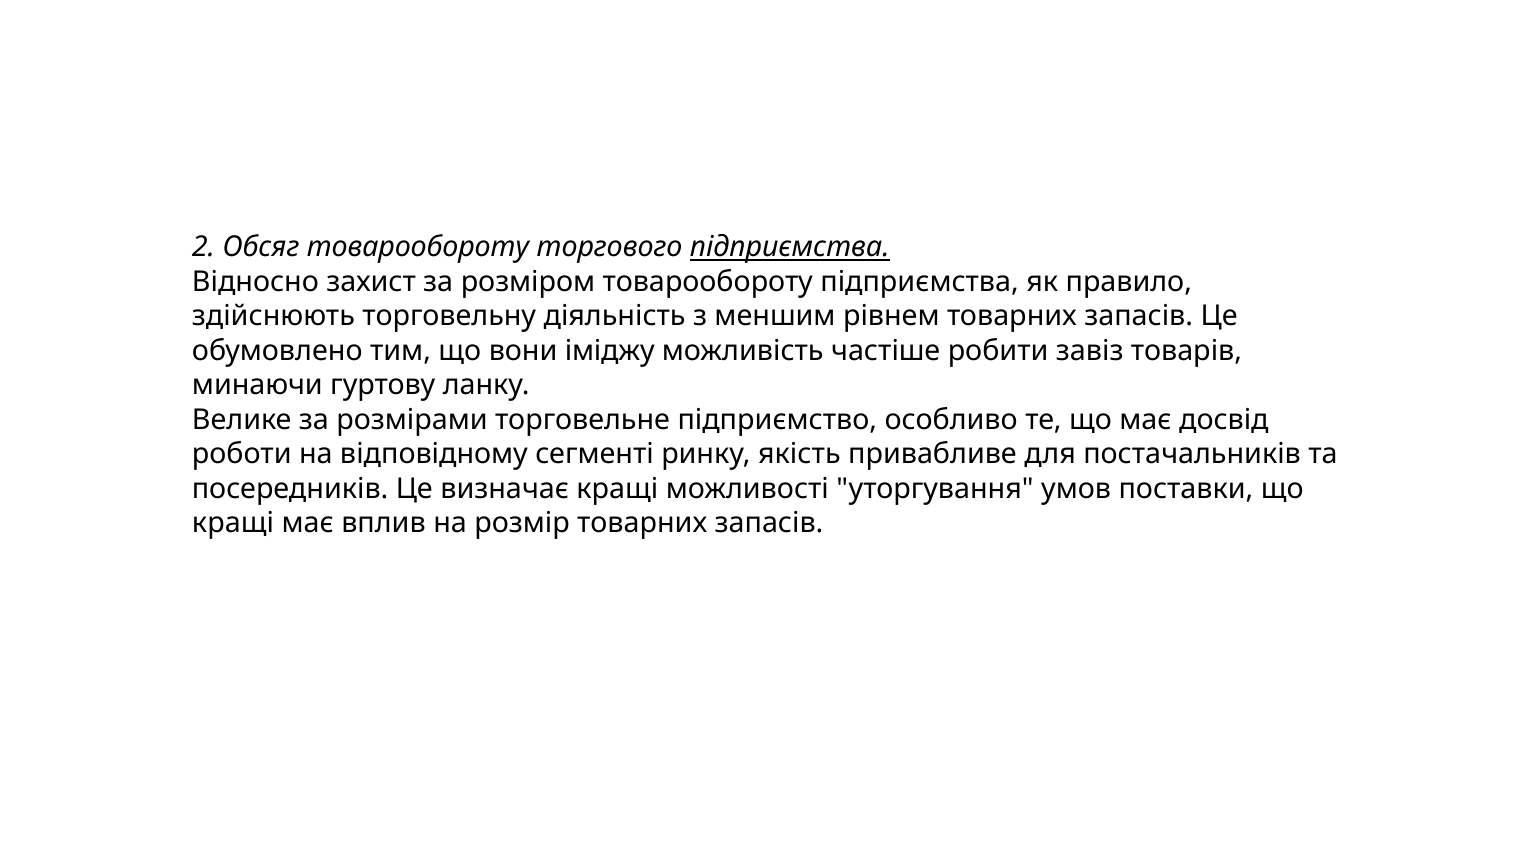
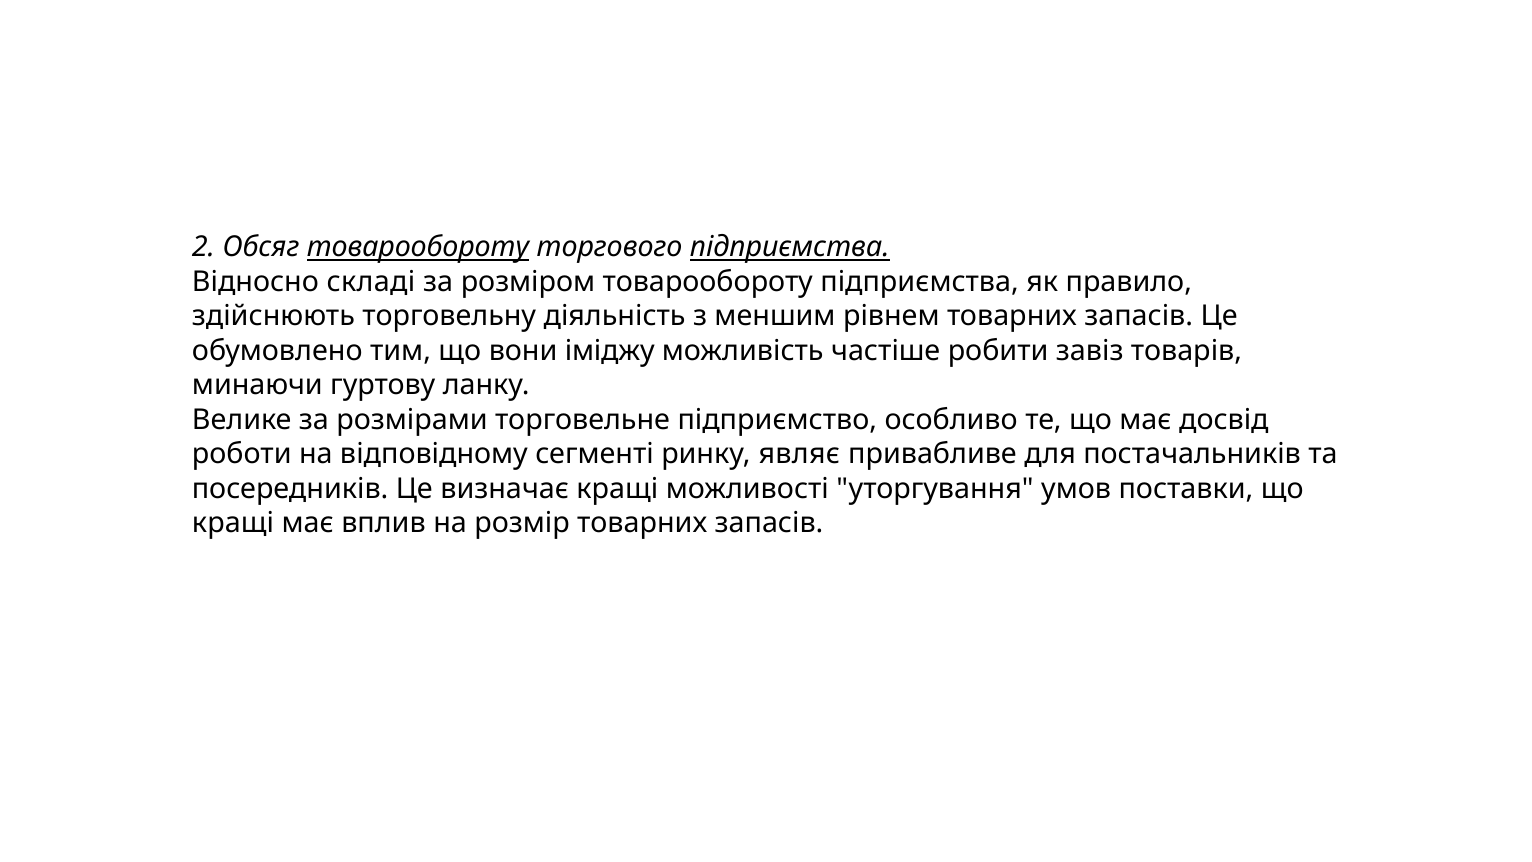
товарообороту underline: none -> present (418, 247)
захист: захист -> складі (371, 282)
якість: якість -> являє (799, 454)
